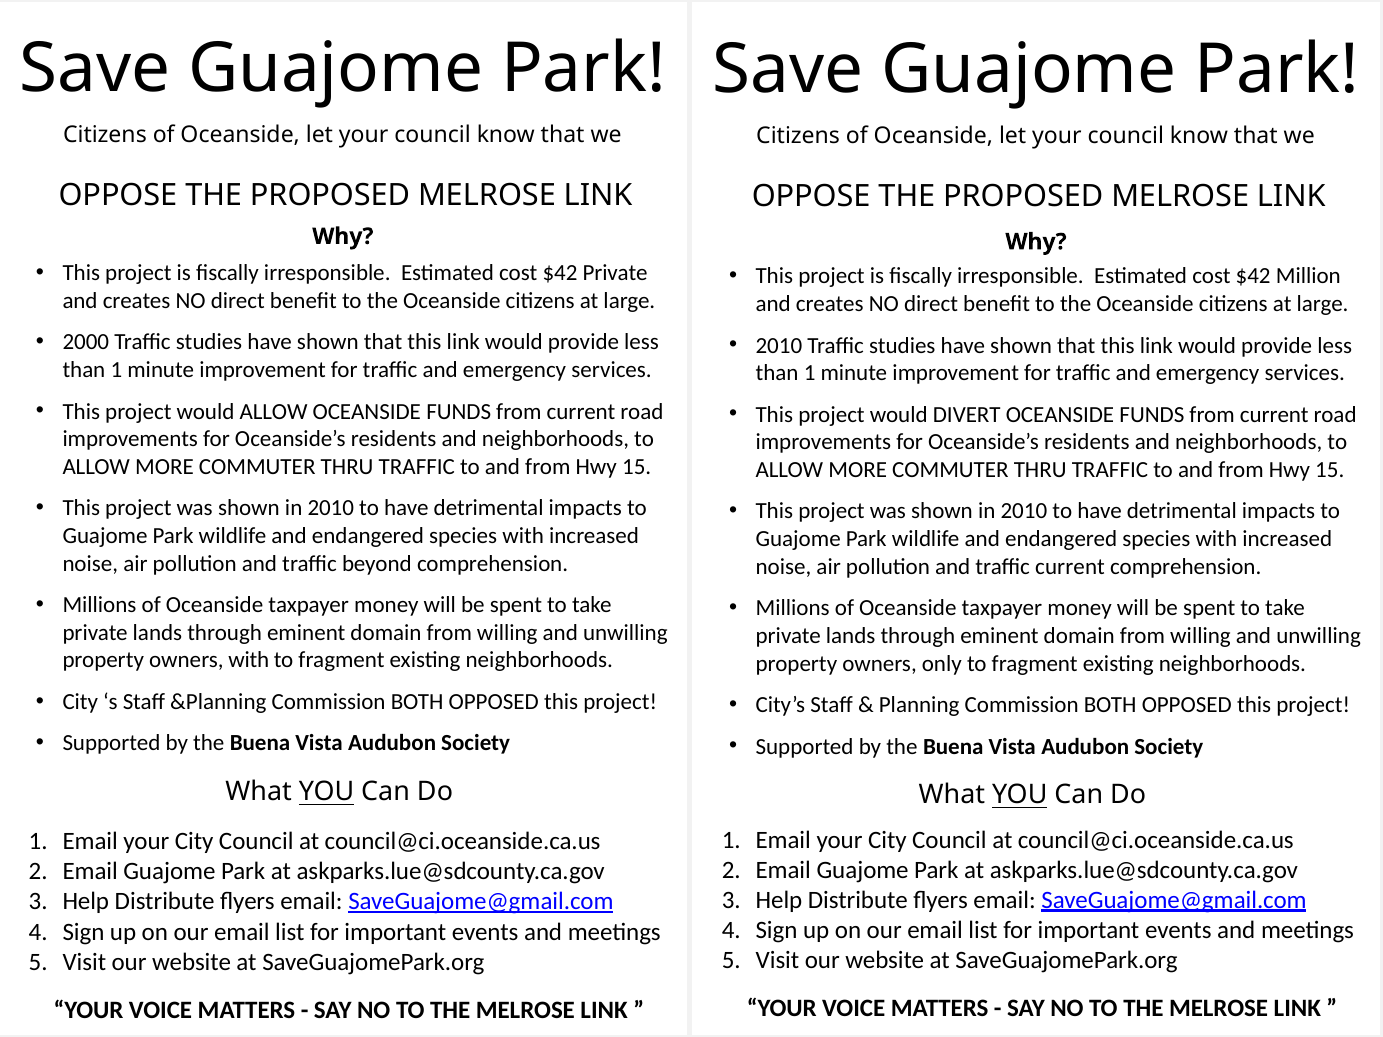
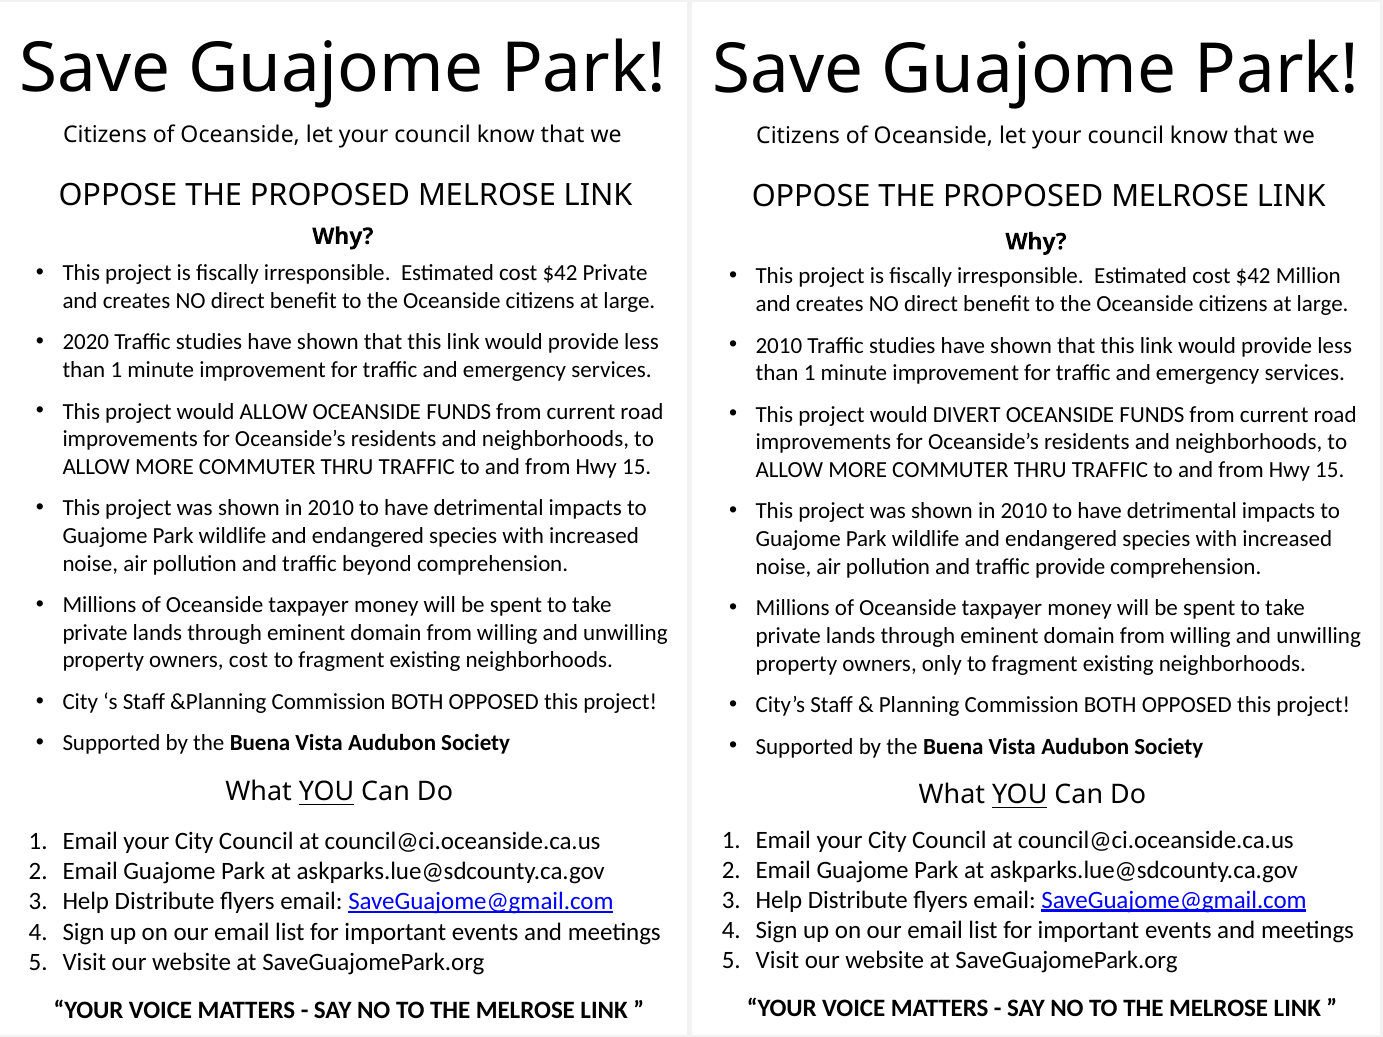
2000: 2000 -> 2020 (86, 342)
traffic current: current -> provide (1070, 567)
owners with: with -> cost (249, 661)
